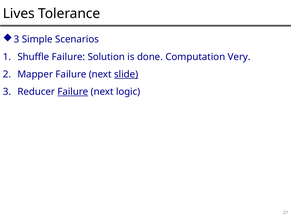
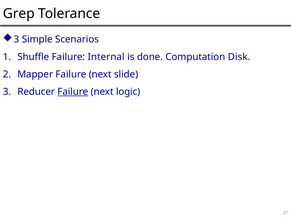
Lives: Lives -> Grep (19, 14)
Solution: Solution -> Internal (106, 57)
Very: Very -> Disk (239, 57)
slide underline: present -> none (126, 74)
